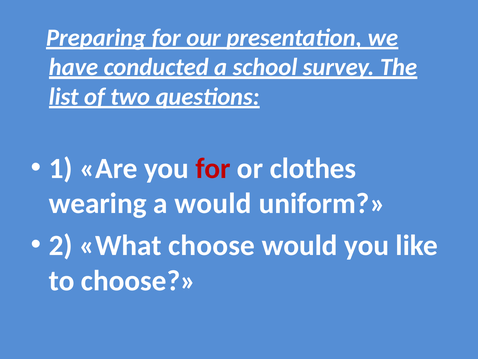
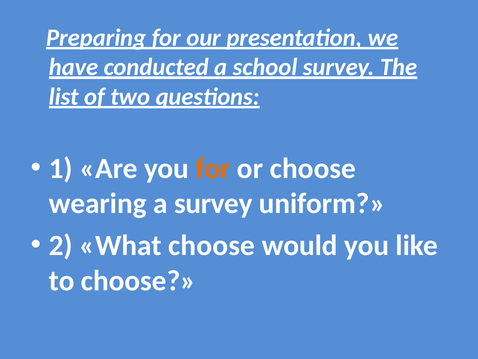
for colour: red -> orange (213, 168)
or clothes: clothes -> choose (313, 168)
a would: would -> survey (213, 203)
